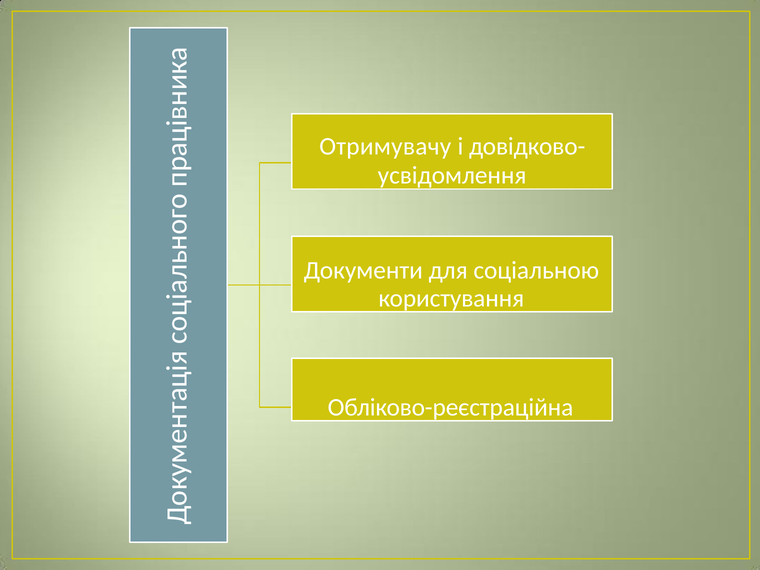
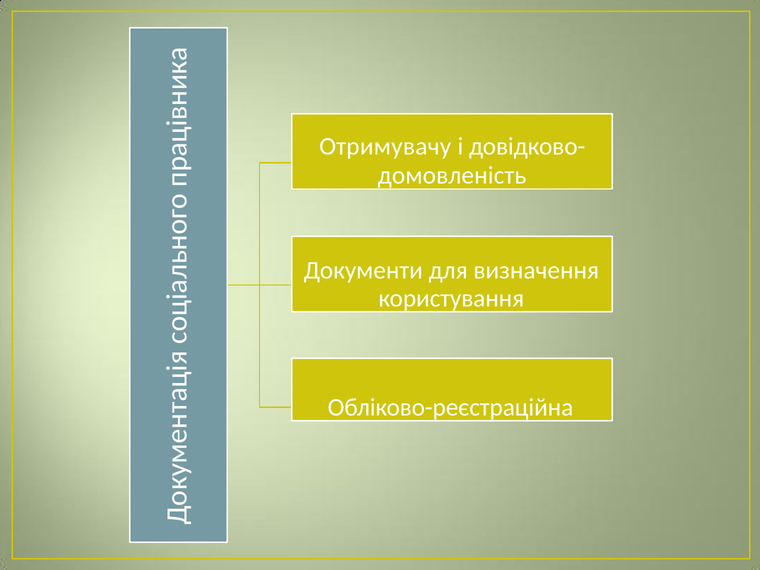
усвідомлення: усвідомлення -> домовленість (452, 176)
соціальною: соціальною -> визначення (536, 270)
